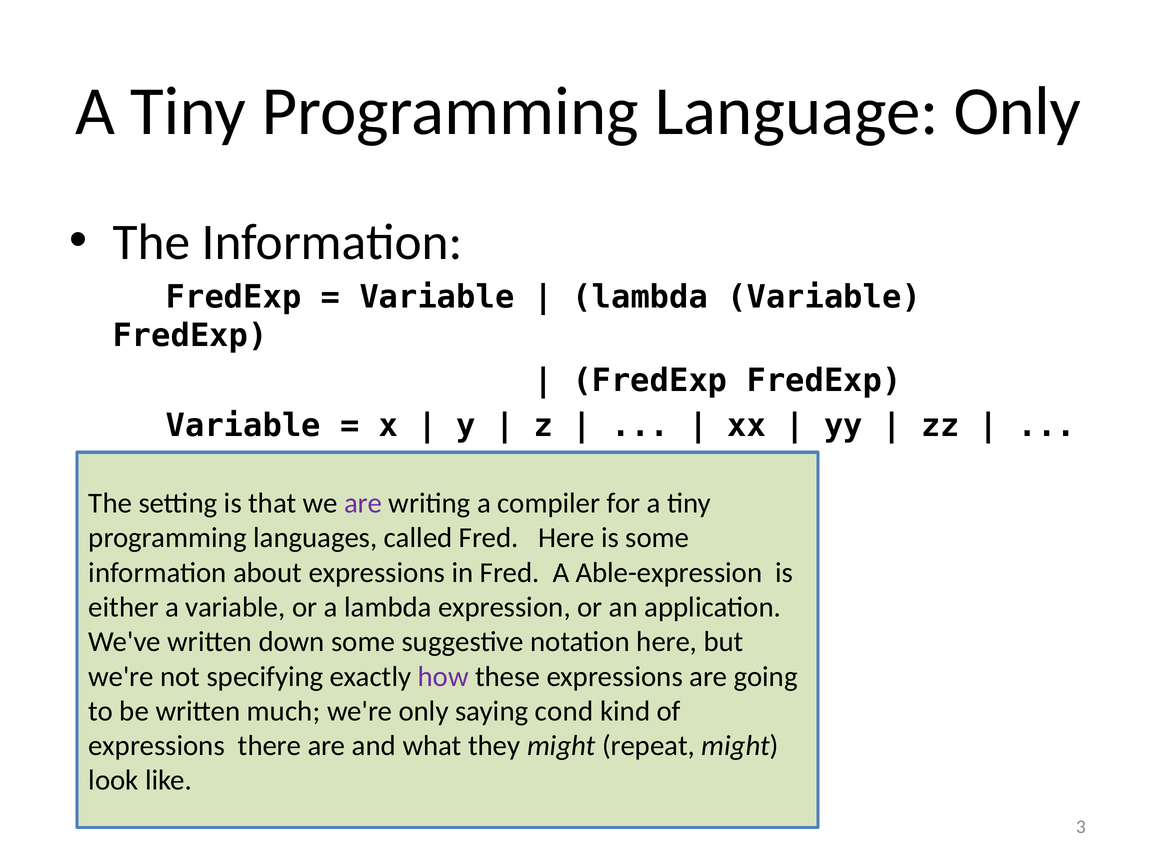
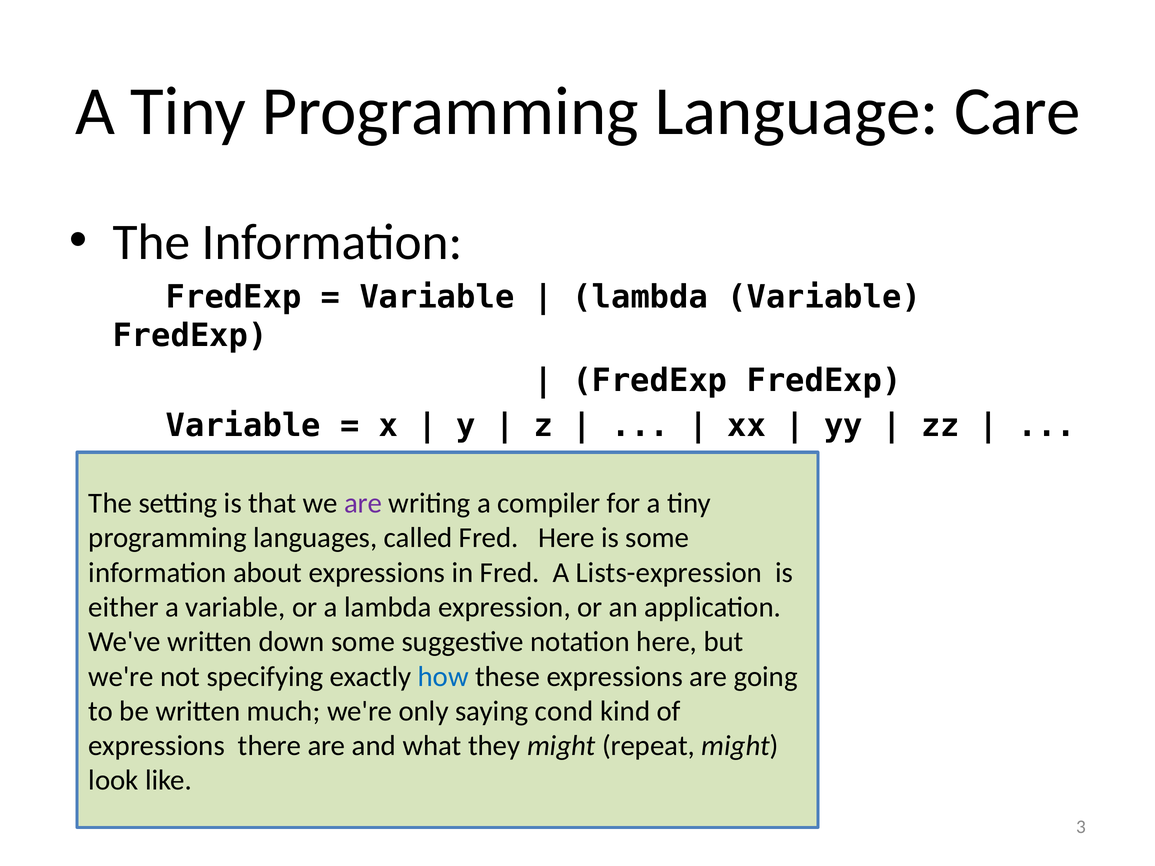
Language Only: Only -> Care (1017, 112)
Able-expression: Able-expression -> Lists-expression (669, 573)
how colour: purple -> blue (443, 677)
